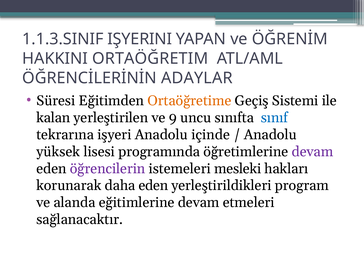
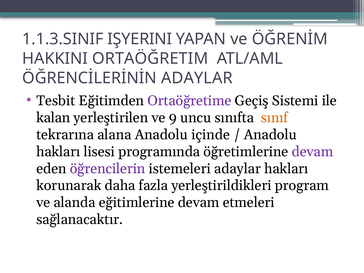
Süresi: Süresi -> Tesbit (56, 101)
Ortaöğretime colour: orange -> purple (189, 101)
sınıf colour: blue -> orange (274, 118)
işyeri: işyeri -> alana (114, 135)
yüksek: yüksek -> hakları (58, 152)
istemeleri mesleki: mesleki -> adaylar (237, 169)
daha eden: eden -> fazla (153, 186)
